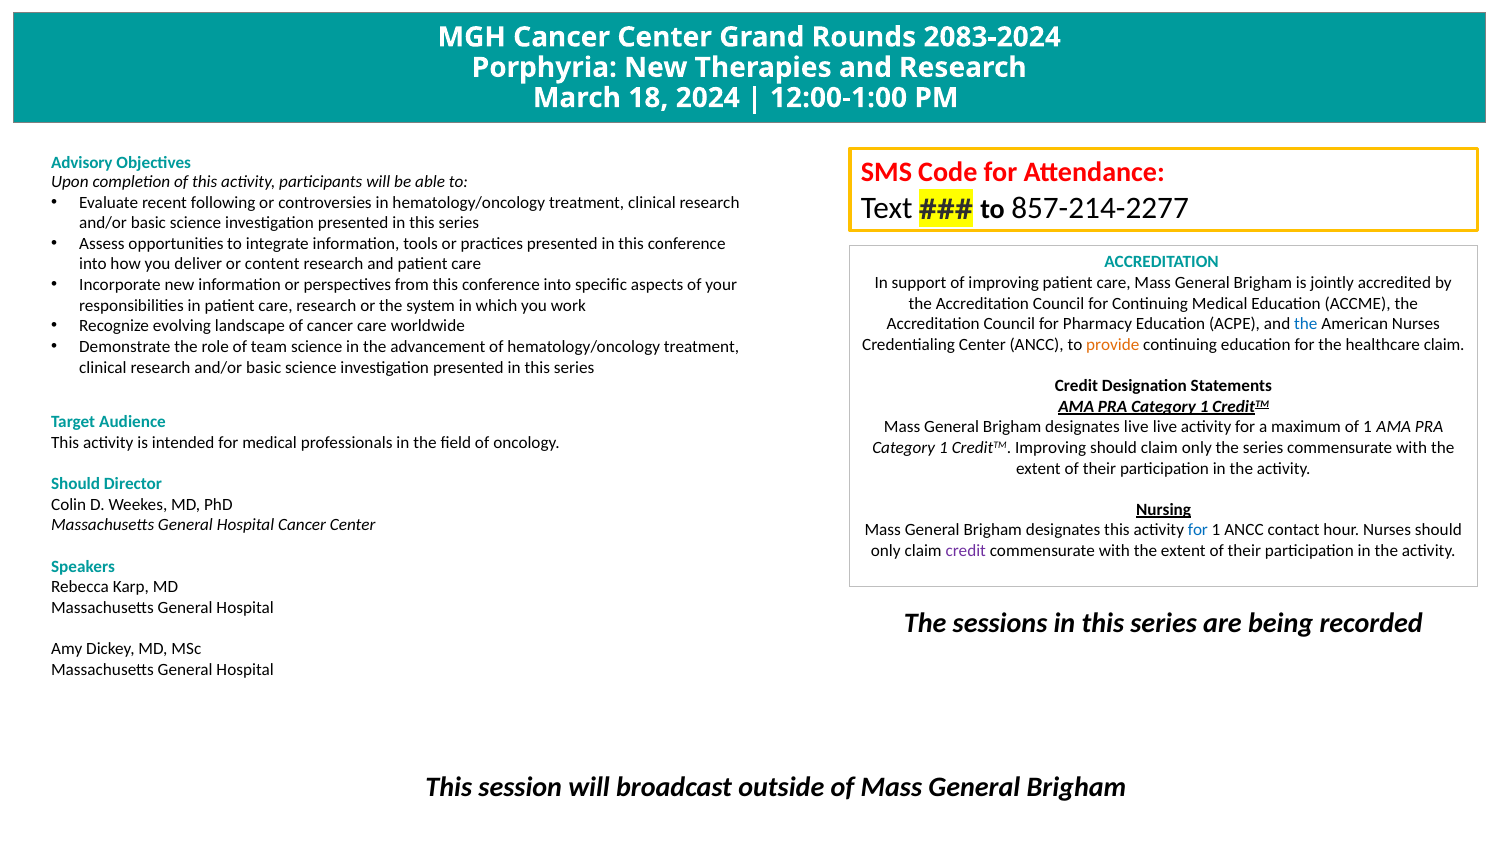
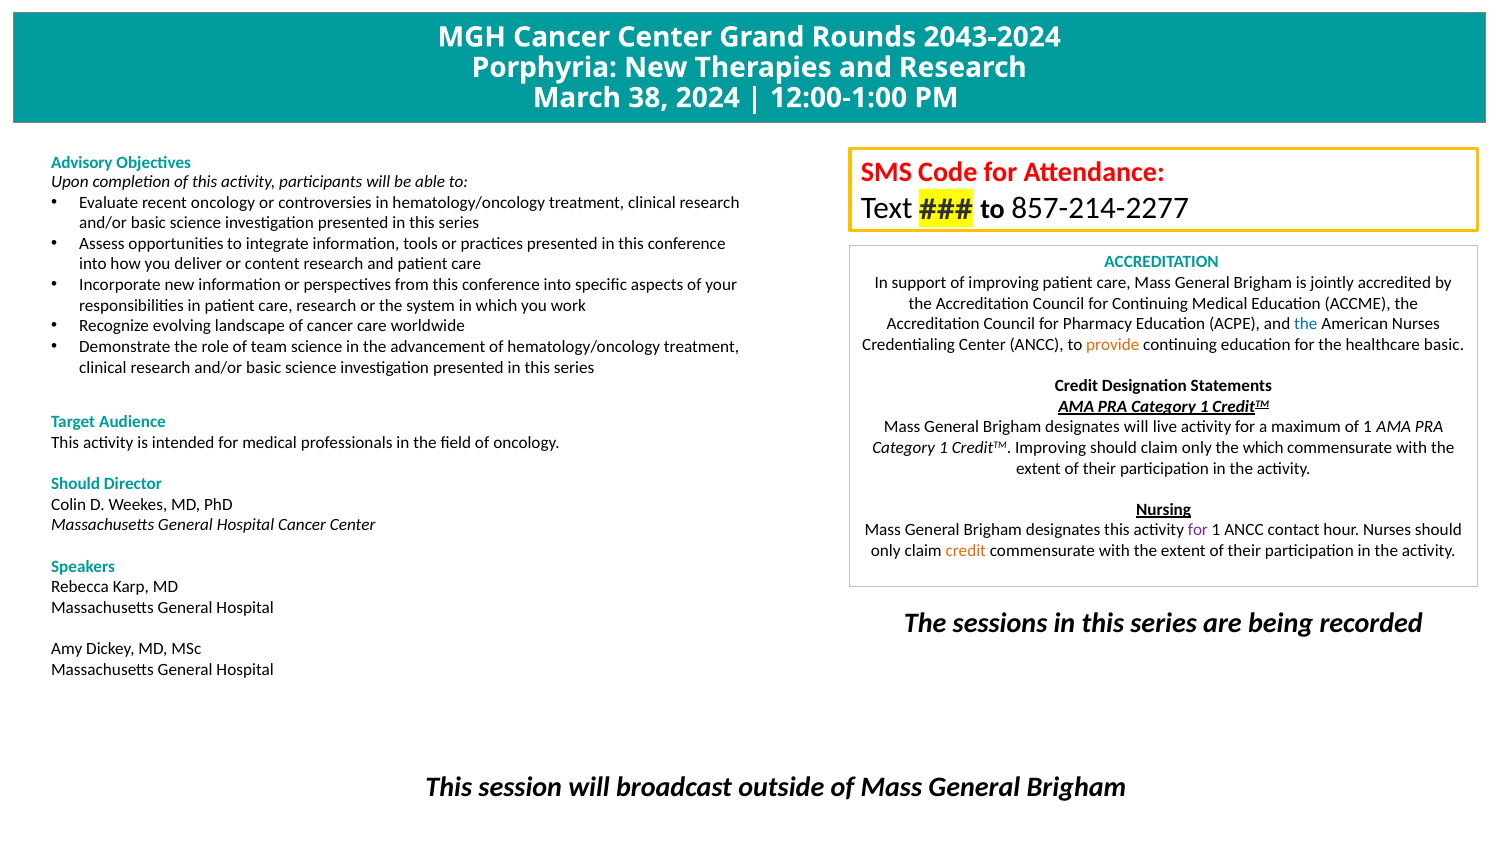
2083-2024: 2083-2024 -> 2043-2024 (992, 37)
18: 18 -> 38 (648, 98)
recent following: following -> oncology (223, 202)
healthcare claim: claim -> basic (1444, 345)
designates live: live -> will (1136, 427)
the series: series -> which (1263, 448)
for colour: blue -> purple (1198, 530)
credit colour: purple -> orange (966, 551)
